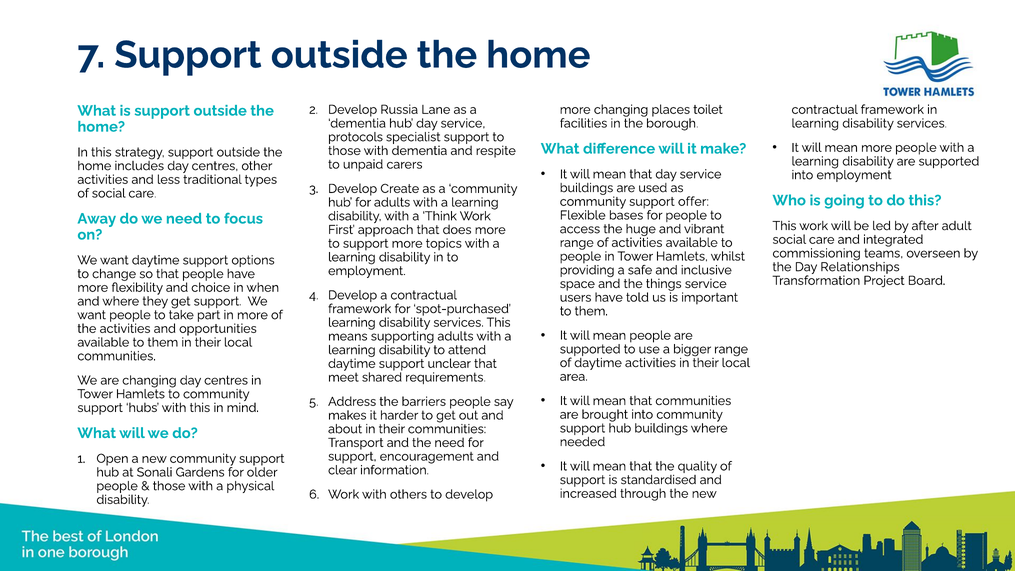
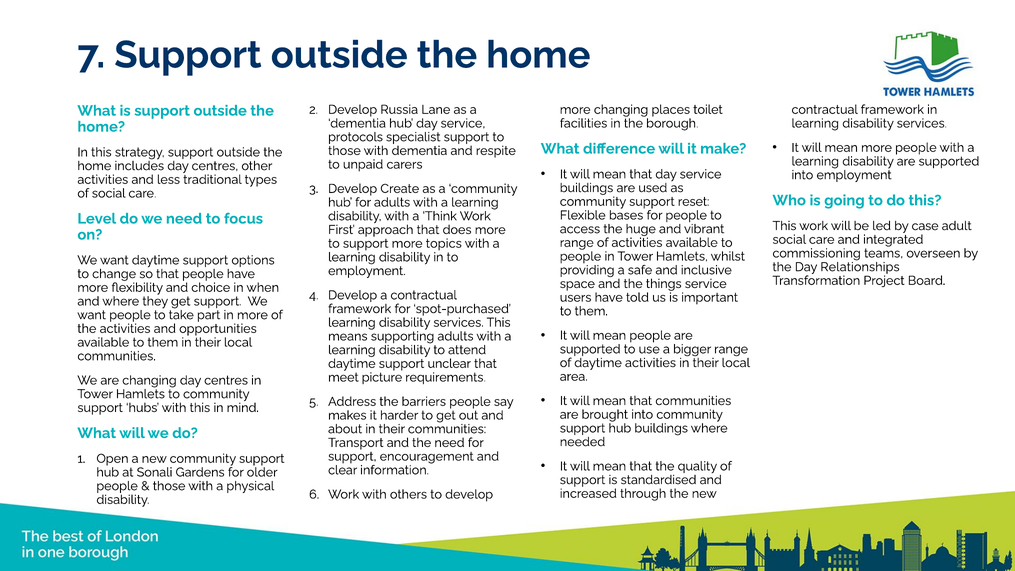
offer: offer -> reset (694, 202)
Away: Away -> Level (97, 219)
after: after -> case (925, 226)
shared: shared -> picture (382, 377)
